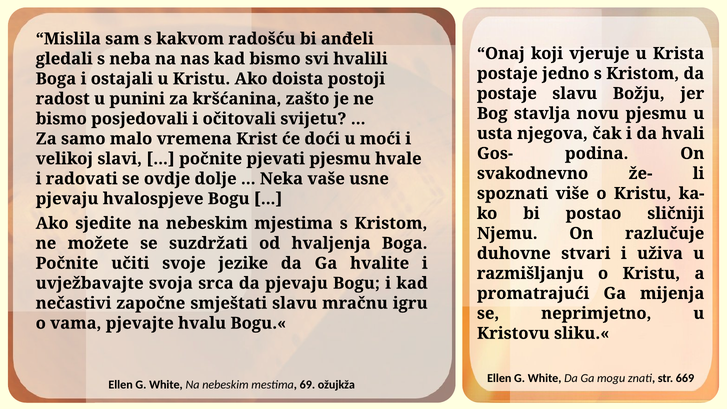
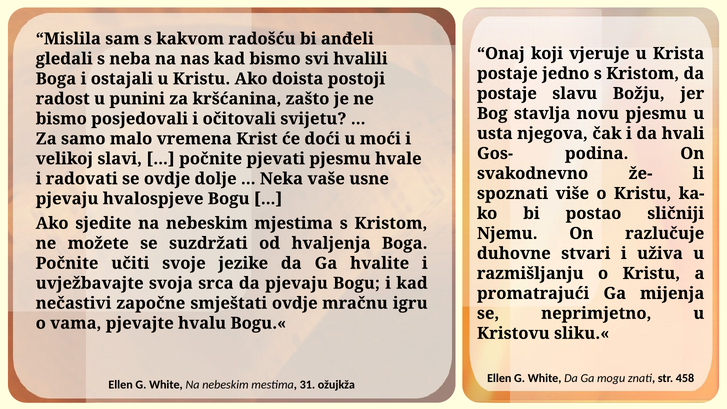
smještati slavu: slavu -> ovdje (295, 303)
669: 669 -> 458 (685, 378)
69: 69 -> 31 (307, 385)
